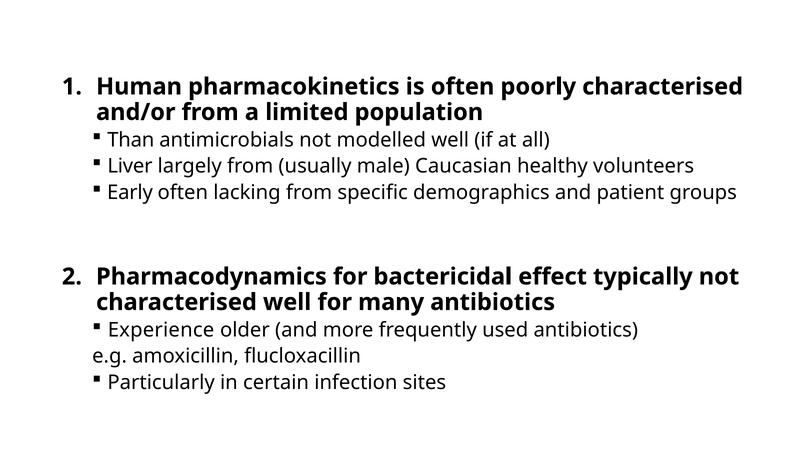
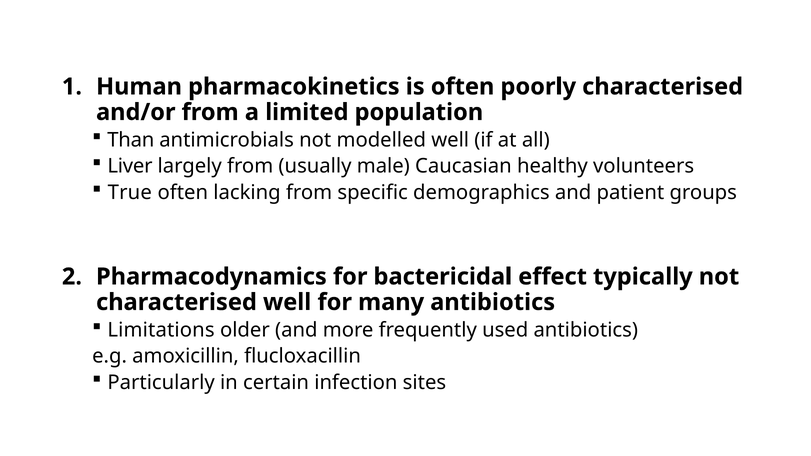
Early: Early -> True (130, 192)
Experience: Experience -> Limitations (161, 330)
